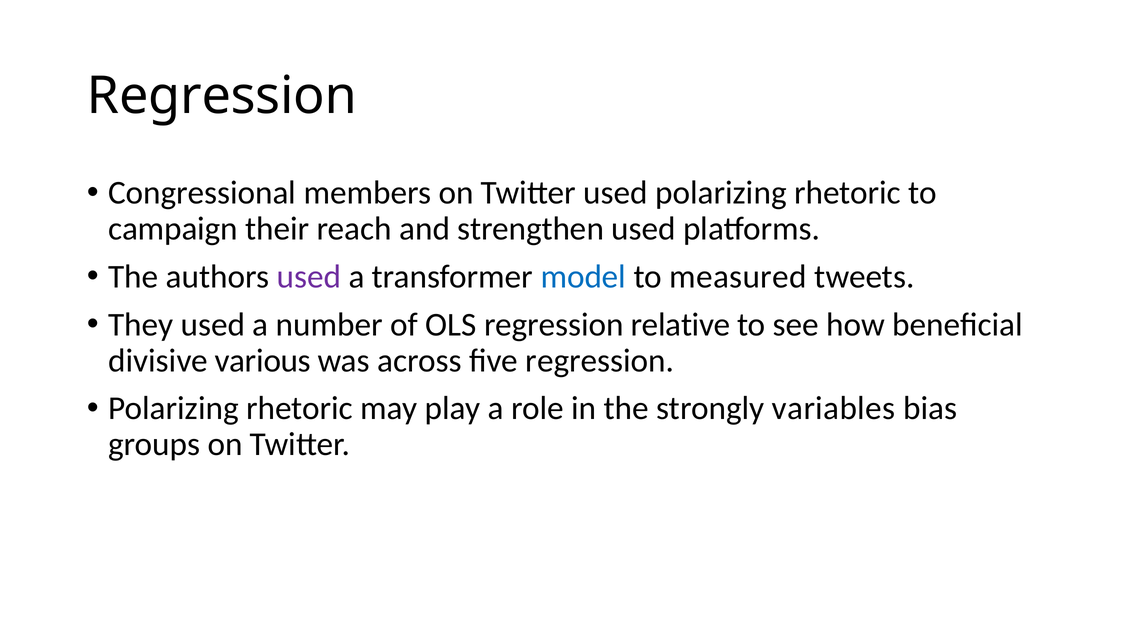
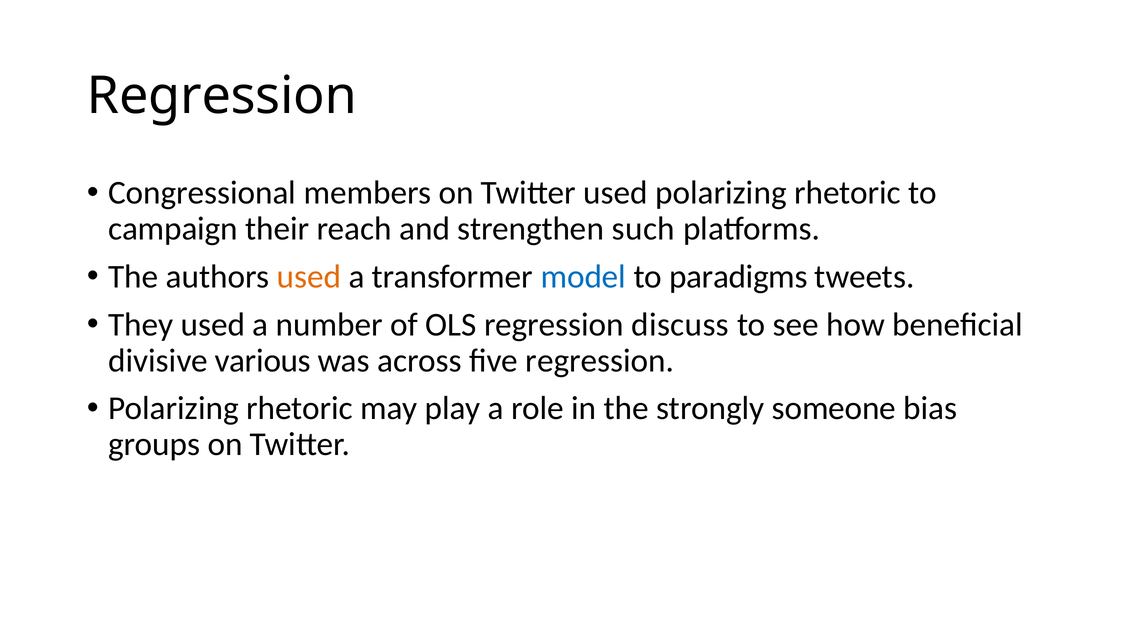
strengthen used: used -> such (643, 229)
used colour: purple -> orange (309, 276)
measured: measured -> paradigms (738, 276)
relative: relative -> discuss (680, 324)
variables: variables -> someone (834, 408)
